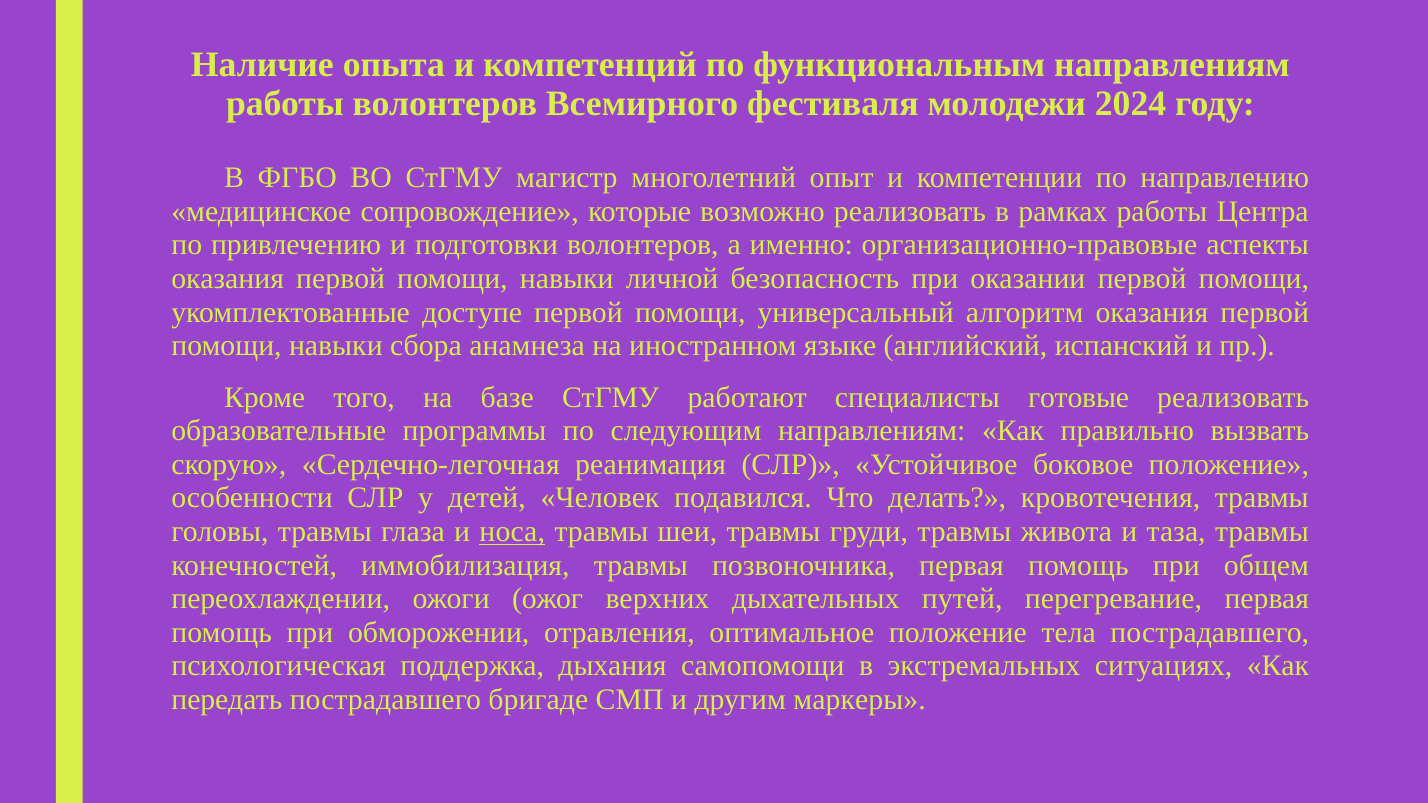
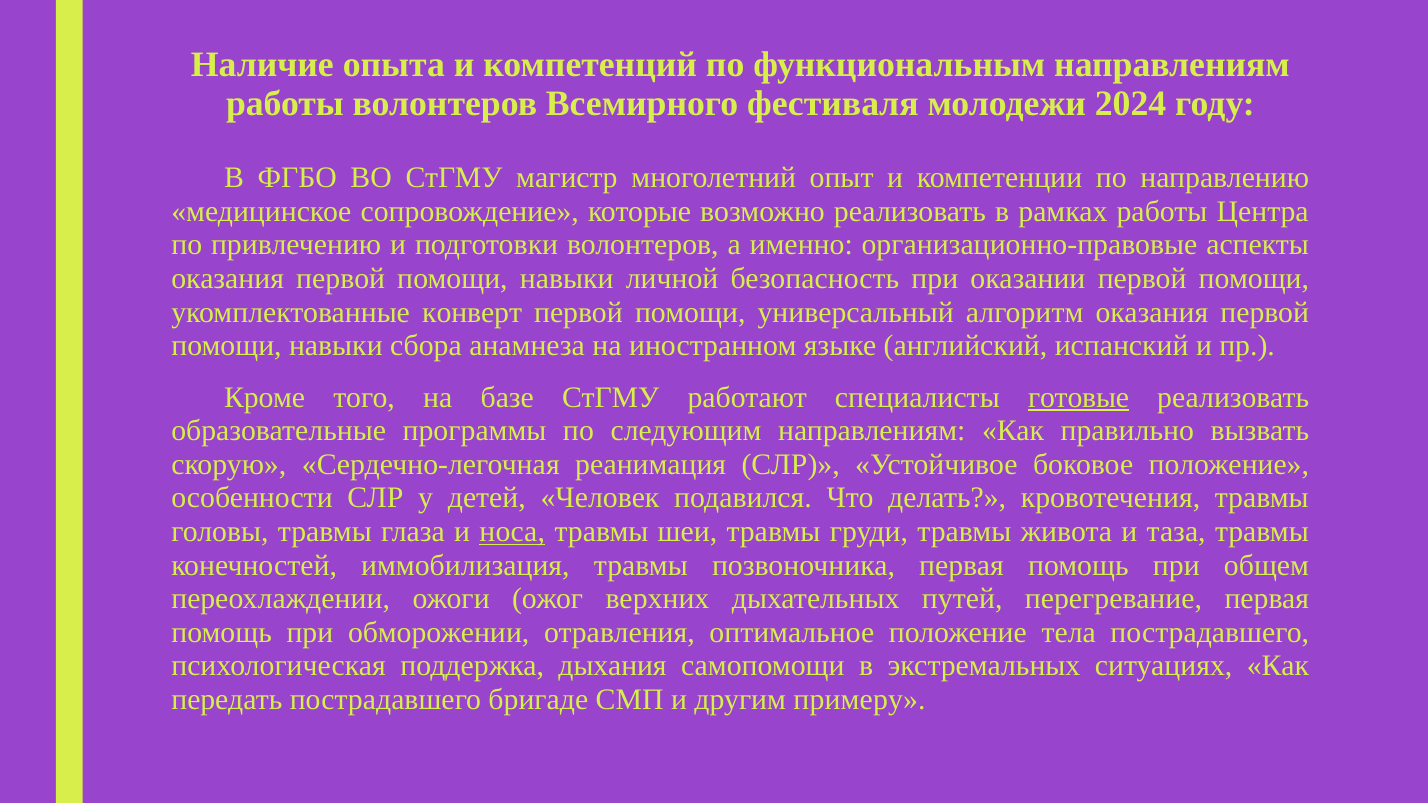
доступе: доступе -> конверт (472, 312)
готовые underline: none -> present (1079, 397)
маркеры: маркеры -> примеру (860, 700)
